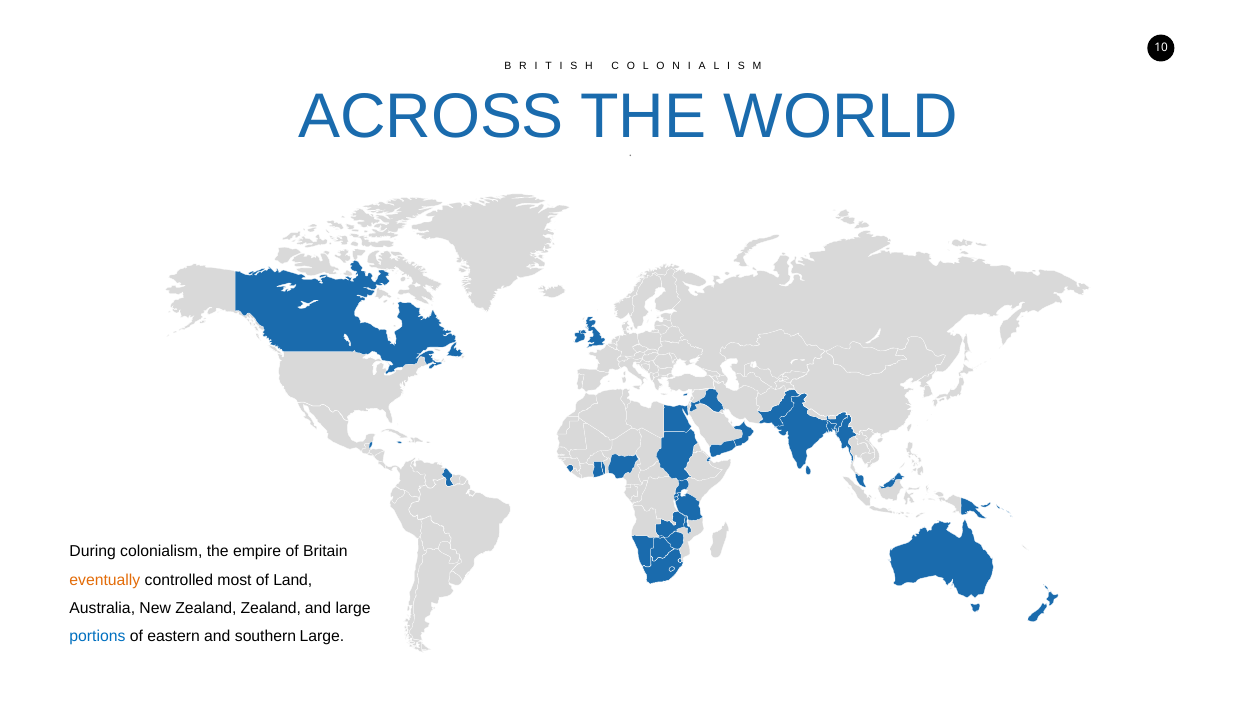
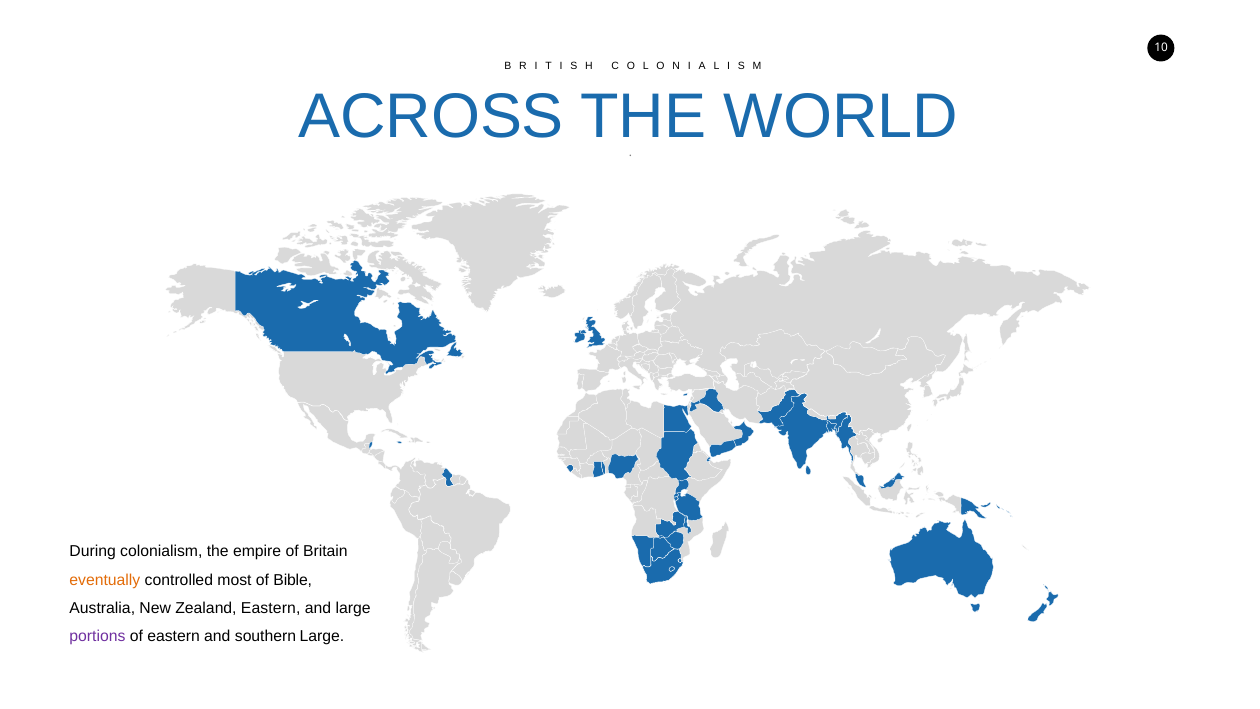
Land: Land -> Bible (293, 580)
Zealand Zealand: Zealand -> Eastern (271, 608)
portions colour: blue -> purple (97, 637)
